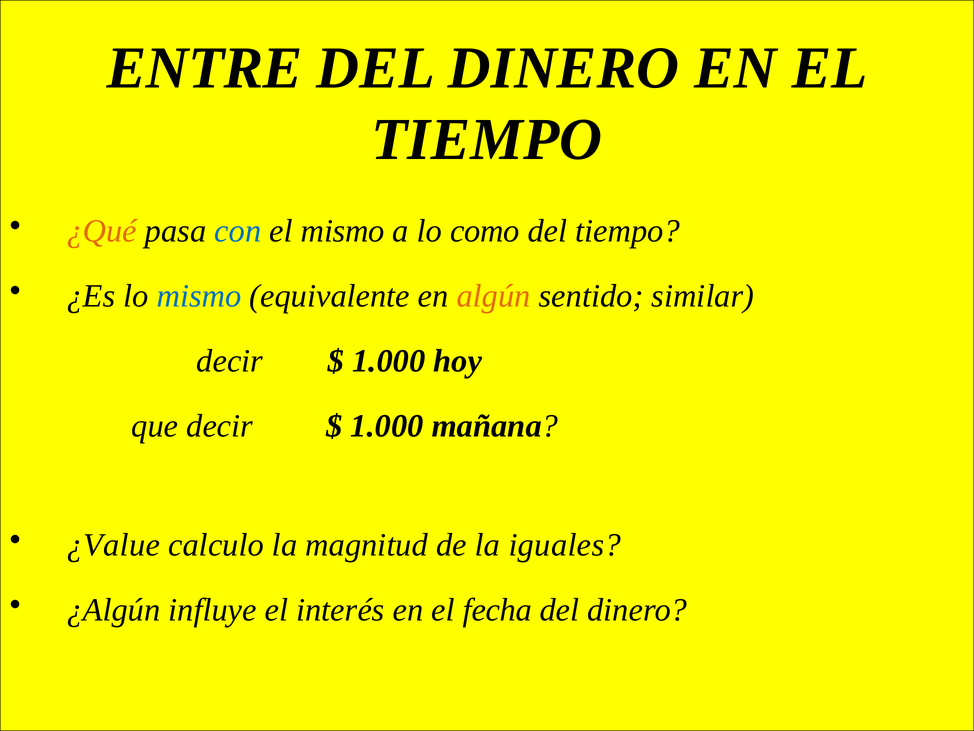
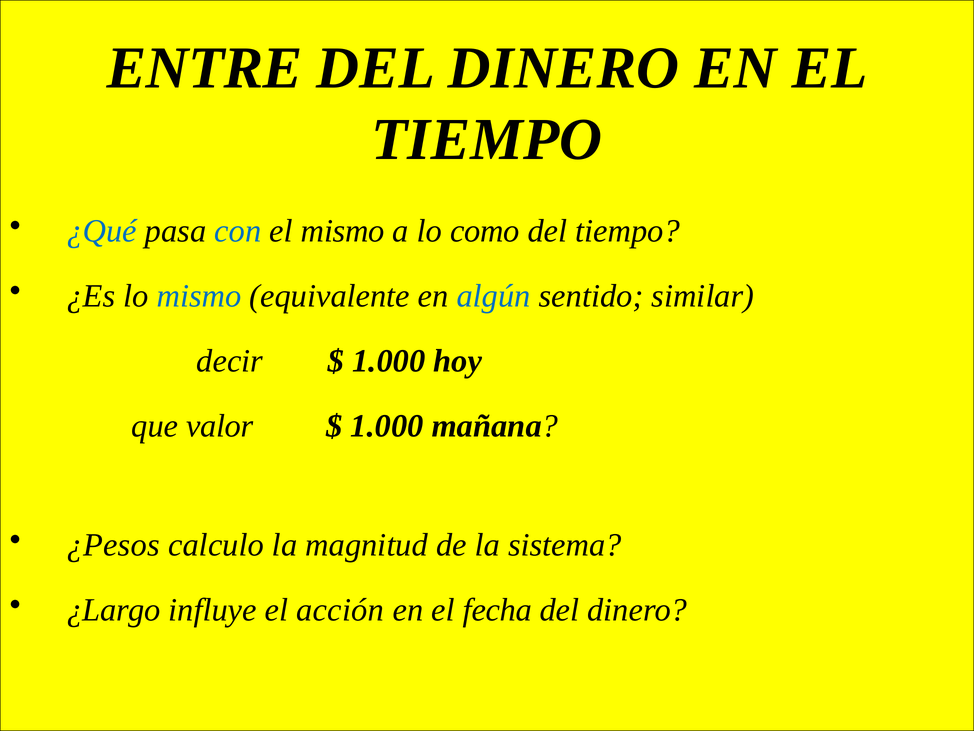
¿Qué colour: orange -> blue (102, 231)
algún colour: orange -> blue (494, 296)
que decir: decir -> valor (220, 426)
¿Value: ¿Value -> ¿Pesos (113, 545)
iguales: iguales -> sistema (565, 545)
¿Algún: ¿Algún -> ¿Largo (114, 610)
interés: interés -> acción (340, 610)
